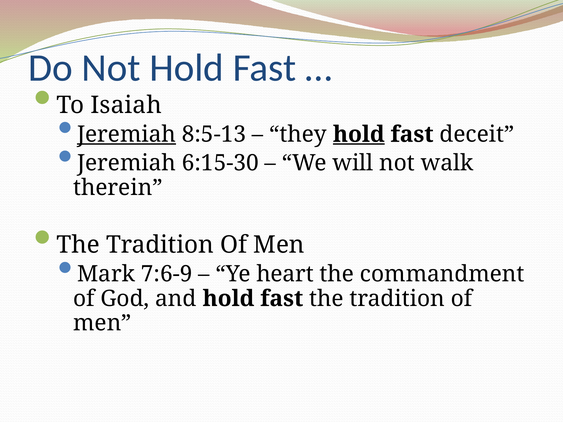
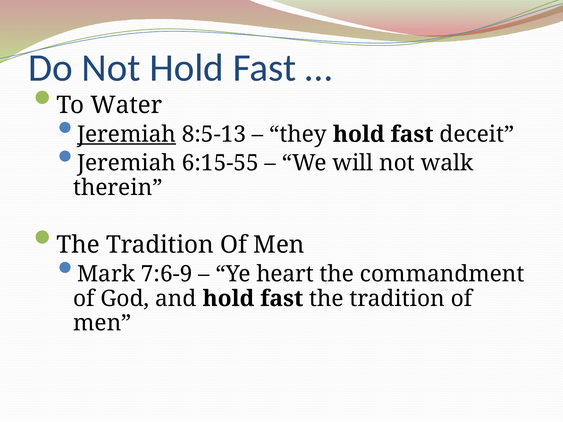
Isaiah: Isaiah -> Water (126, 105)
hold underline: present -> none (359, 134)
6:15-30: 6:15-30 -> 6:15-55 (220, 163)
